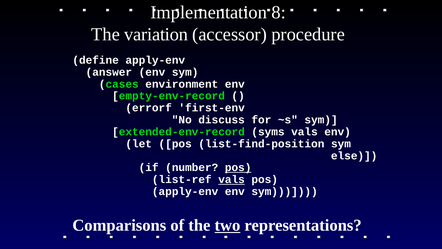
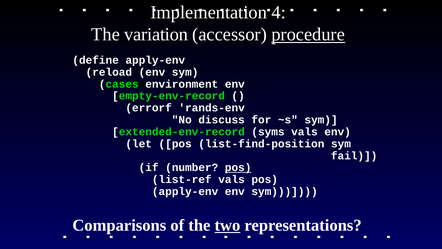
8: 8 -> 4 (279, 12)
procedure underline: none -> present (308, 34)
answer: answer -> reload (109, 72)
first-env: first-env -> rands-env (212, 108)
else: else -> fail (354, 155)
vals underline: present -> none (232, 179)
